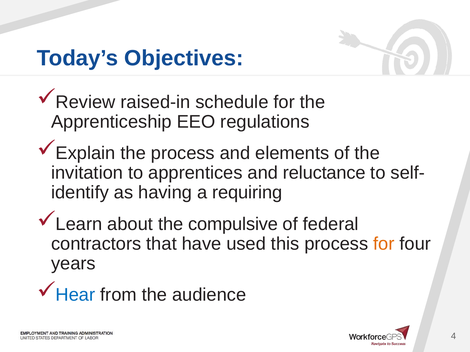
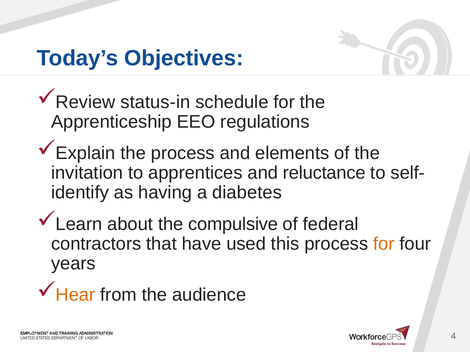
raised-in: raised-in -> status-in (155, 102)
requiring: requiring -> diabetes (247, 193)
Hear colour: blue -> orange (75, 295)
